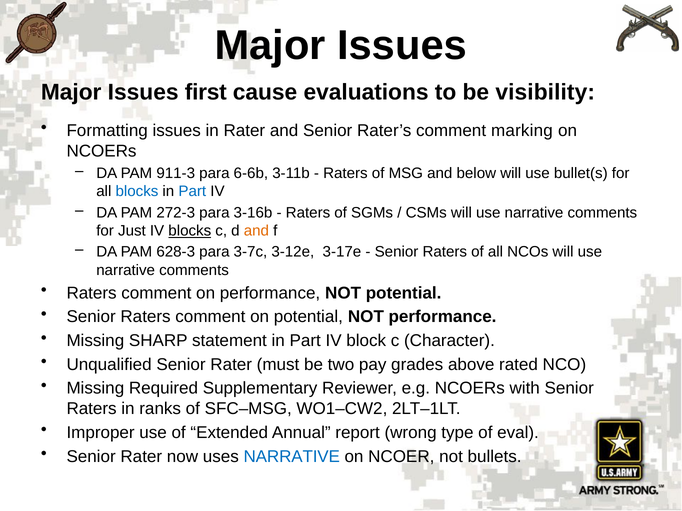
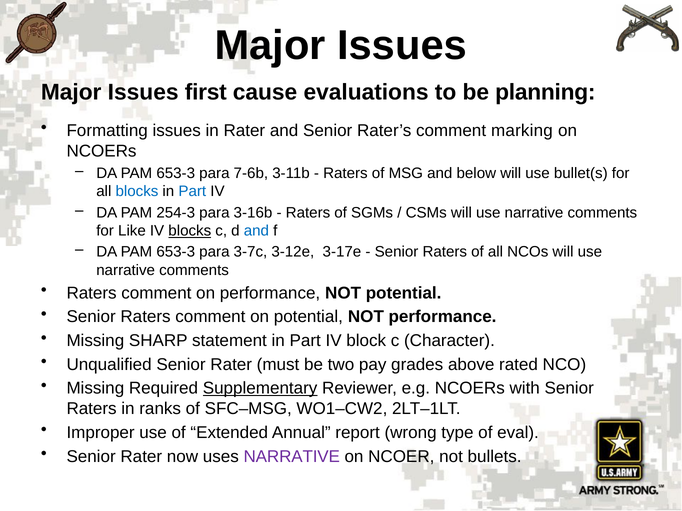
visibility: visibility -> planning (545, 93)
911-3: 911-3 -> 653-3 (176, 173)
6-6b: 6-6b -> 7-6b (251, 173)
272-3: 272-3 -> 254-3 (176, 213)
Just: Just -> Like (132, 231)
and colour: orange -> blue (256, 231)
628-3: 628-3 -> 653-3 (176, 252)
Supplementary underline: none -> present (260, 389)
NARRATIVE colour: blue -> purple (292, 457)
